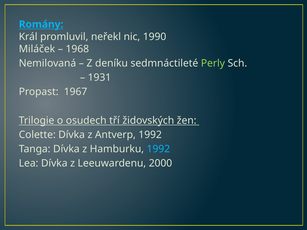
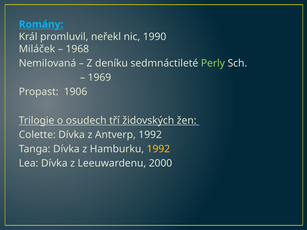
1931: 1931 -> 1969 (99, 78)
1967: 1967 -> 1906 (76, 92)
1992 colour: light blue -> yellow (158, 149)
